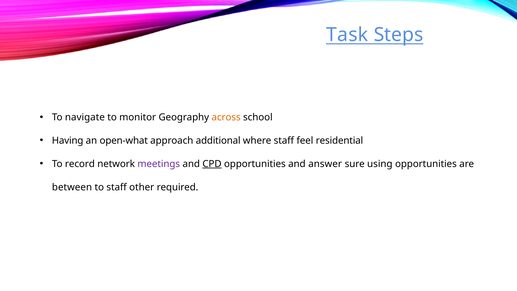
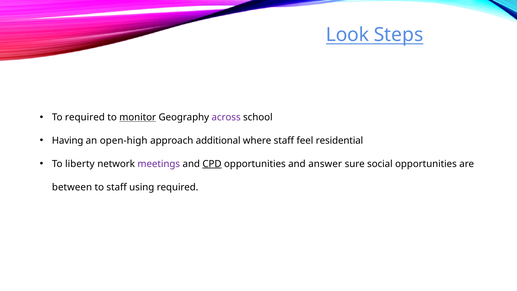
Task: Task -> Look (347, 35)
To navigate: navigate -> required (85, 117)
monitor underline: none -> present (138, 117)
across colour: orange -> purple (226, 117)
open-what: open-what -> open-high (124, 141)
record: record -> liberty (80, 164)
using: using -> social (380, 164)
other: other -> using (142, 187)
